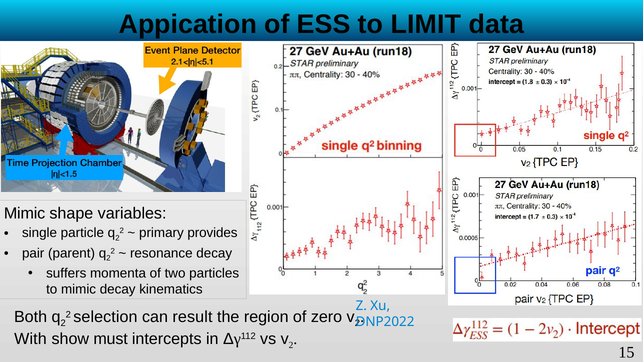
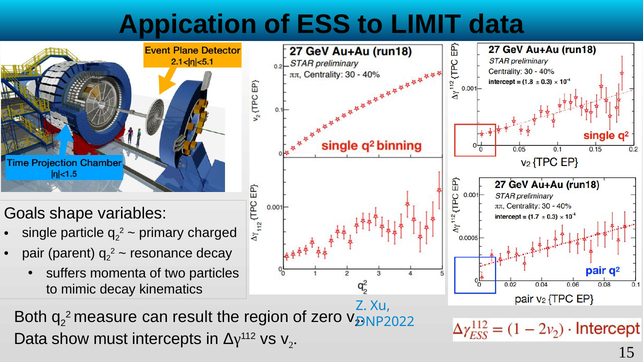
Mimic: Mimic -> Goals (25, 213)
provides: provides -> charged (212, 233)
selection: selection -> measure (105, 317)
With: With -> Data (31, 339)
